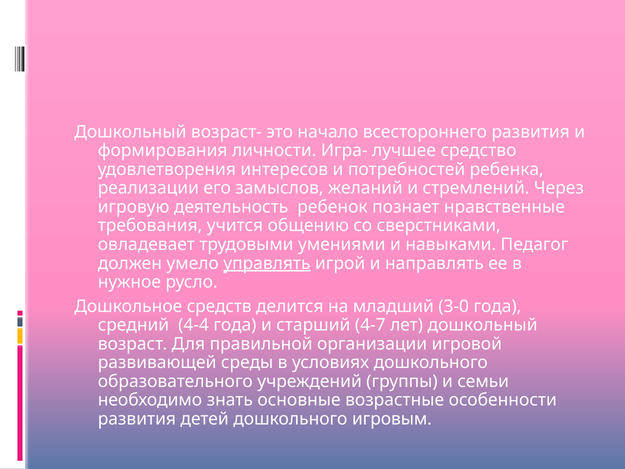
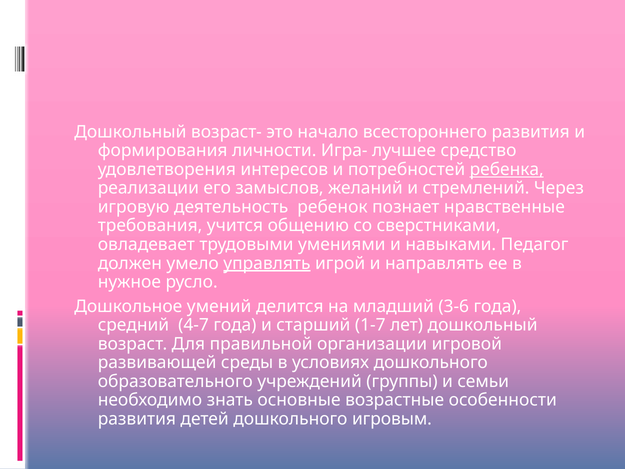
ребенка underline: none -> present (507, 169)
средств: средств -> умений (219, 306)
3-0: 3-0 -> 3-6 (454, 306)
4-4: 4-4 -> 4-7 (194, 325)
4-7: 4-7 -> 1-7 (370, 325)
